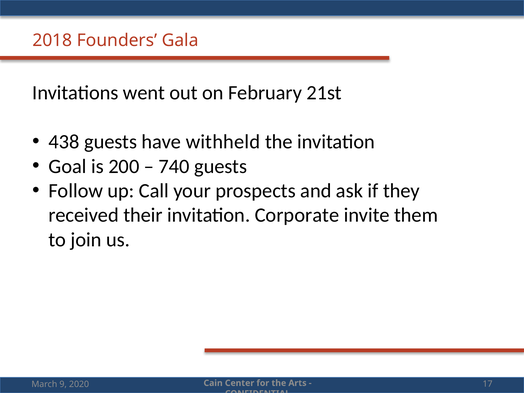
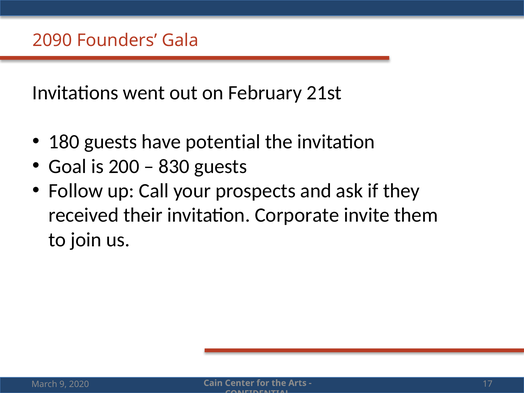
2018: 2018 -> 2090 (52, 41)
438: 438 -> 180 (64, 142)
withheld: withheld -> potential (223, 142)
740: 740 -> 830 (174, 166)
